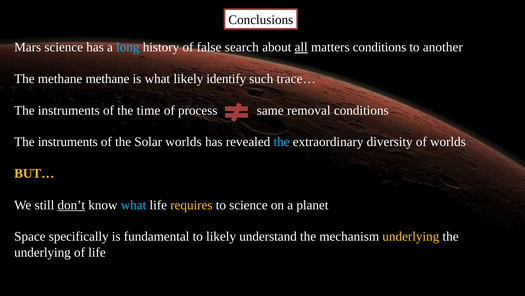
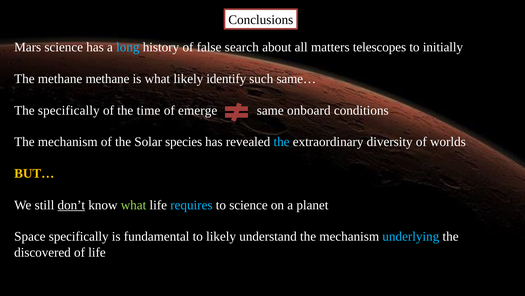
all underline: present -> none (301, 47)
matters conditions: conditions -> telescopes (380, 47)
another: another -> initially (443, 47)
trace…: trace… -> same… (296, 79)
instruments: instruments -> specifically (69, 110)
process: process -> emerge (198, 110)
removal: removal -> onboard (309, 110)
instruments: instruments -> mechanism (68, 142)
Solar worlds: worlds -> species (184, 142)
what colour: light blue -> light green (134, 205)
requires colour: yellow -> light blue (191, 205)
underlying colour: yellow -> light blue (411, 236)
underlying: underlying -> discovered (43, 252)
